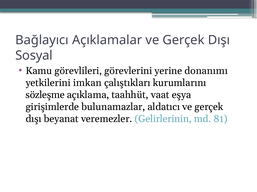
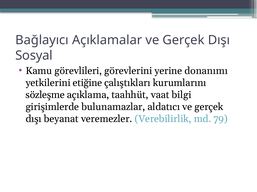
imkan: imkan -> etiğine (87, 83)
eşya: eşya -> bilgi (182, 95)
Gelirlerinin: Gelirlerinin -> Verebilirlik (163, 119)
81: 81 -> 79 (221, 119)
